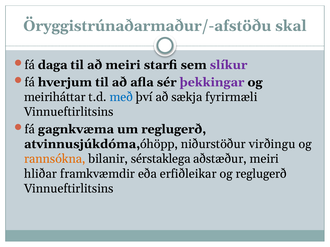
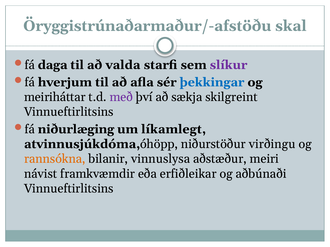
að meiri: meiri -> valda (123, 65)
þekkingar colour: purple -> blue (212, 82)
með colour: blue -> purple (121, 97)
fyrirmæli: fyrirmæli -> skilgreint (232, 97)
gagnkvæma: gagnkvæma -> niðurlæging (76, 129)
um reglugerð: reglugerð -> líkamlegt (174, 129)
sérstaklega: sérstaklega -> vinnuslysa (161, 159)
hliðar: hliðar -> návist (41, 174)
og reglugerð: reglugerð -> aðbúnaði (261, 174)
